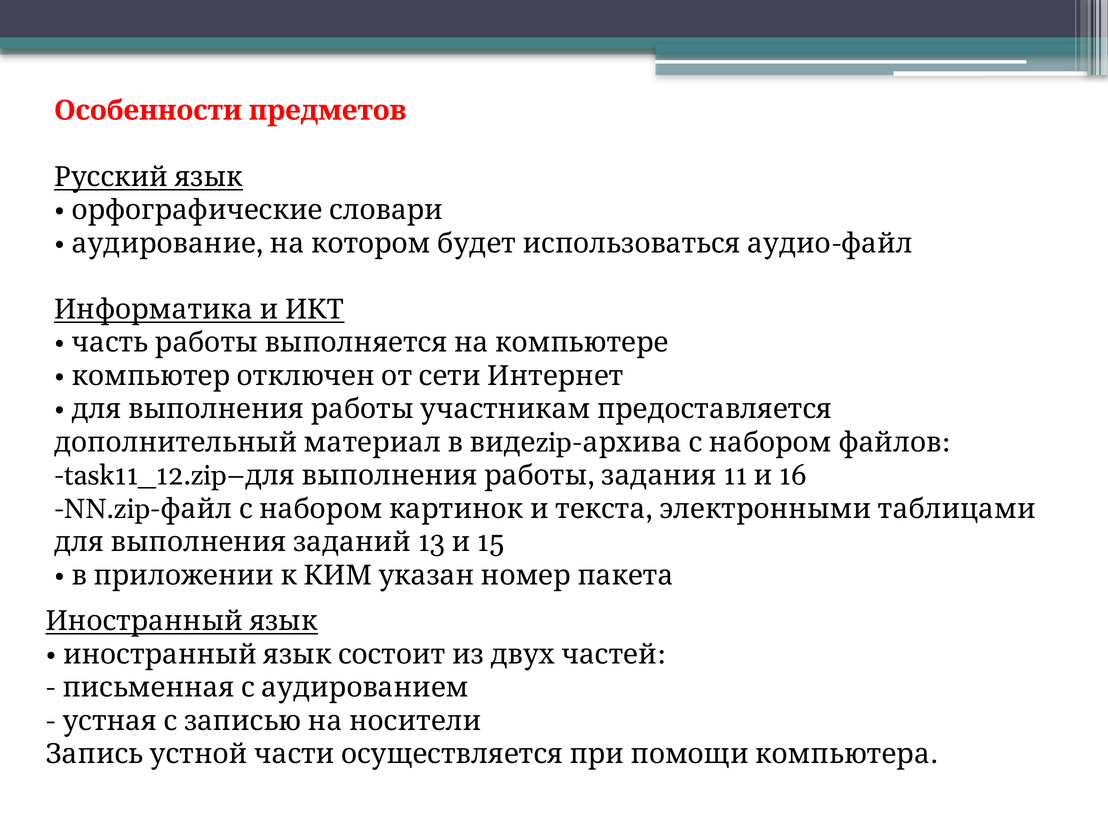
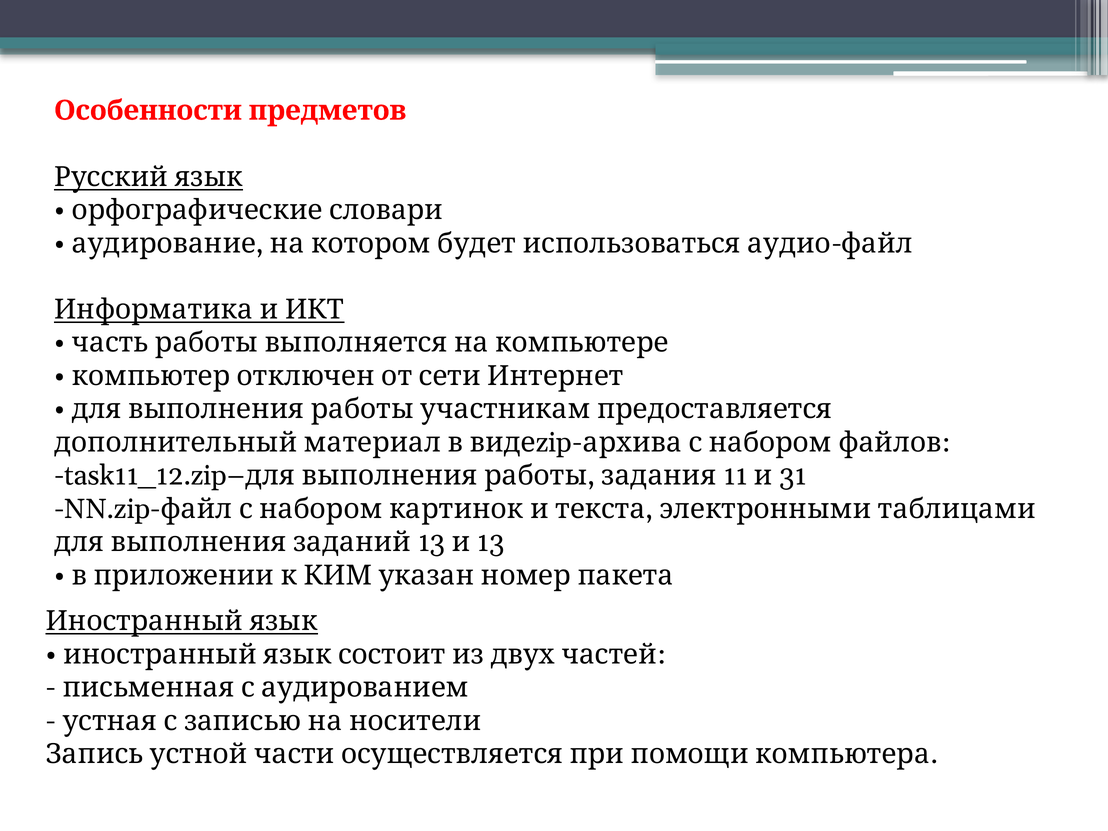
16: 16 -> 31 (793, 476)
13 15: 15 -> 13 (491, 542)
